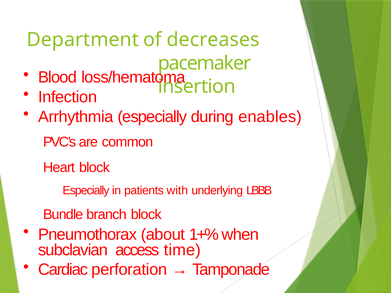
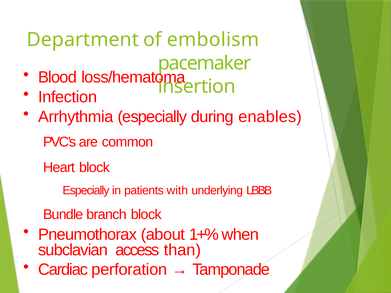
decreases: decreases -> embolism (213, 40)
time: time -> than (182, 250)
